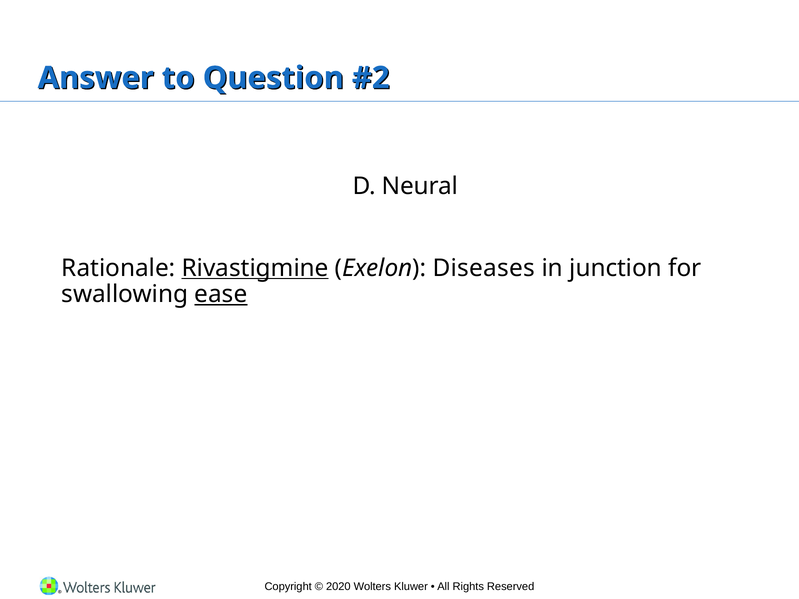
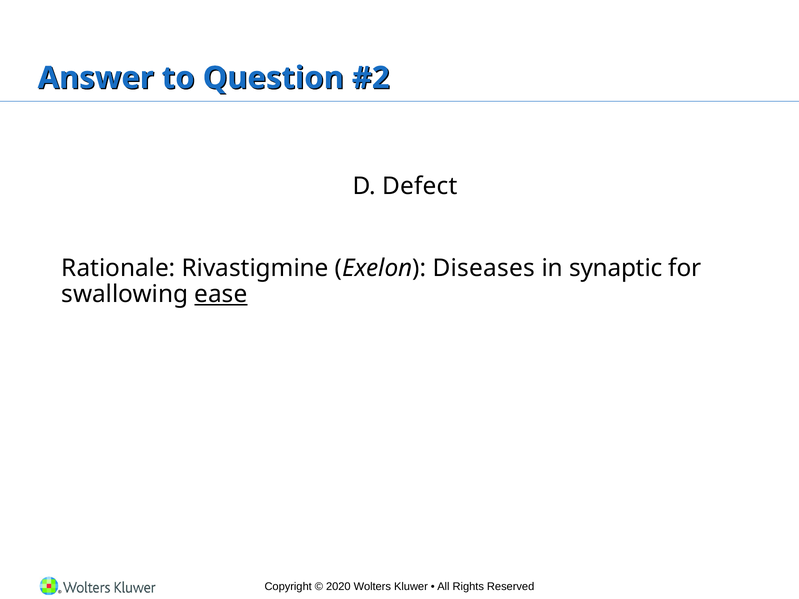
Neural: Neural -> Defect (420, 186)
Rivastigmine underline: present -> none (255, 268)
junction: junction -> synaptic (616, 268)
